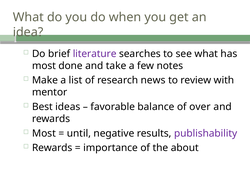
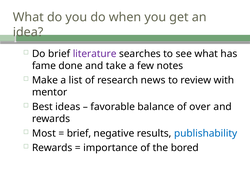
most: most -> fame (44, 66)
until: until -> brief (79, 134)
publishability colour: purple -> blue (206, 134)
about: about -> bored (185, 148)
